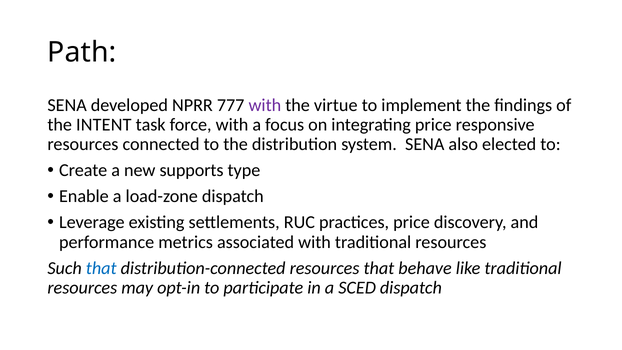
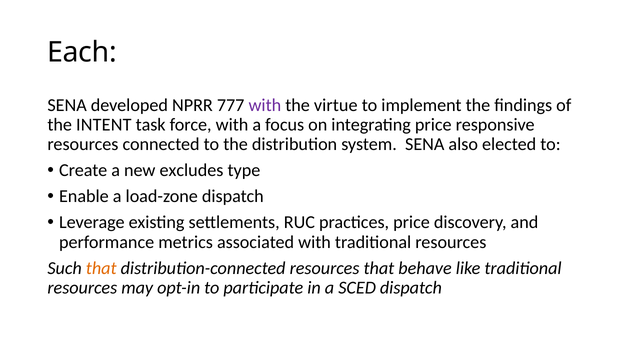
Path: Path -> Each (82, 52)
supports: supports -> excludes (191, 170)
that colour: blue -> orange (101, 268)
